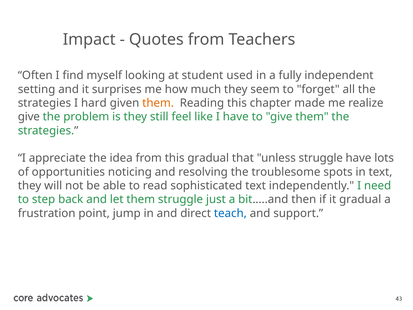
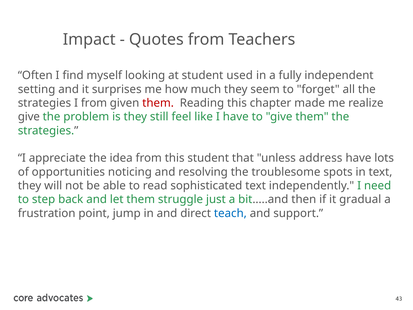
I hard: hard -> from (94, 103)
them colour: orange -> red (158, 103)
this gradual: gradual -> student (208, 158)
unless struggle: struggle -> address (321, 158)
